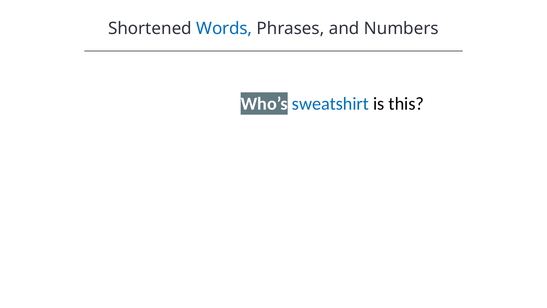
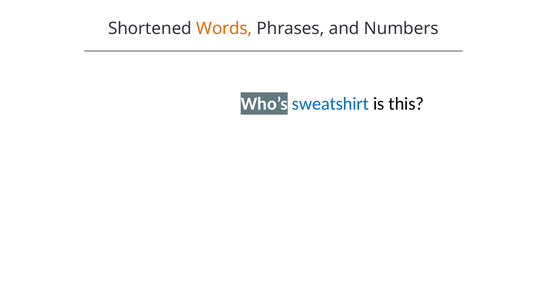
Words colour: blue -> orange (224, 29)
